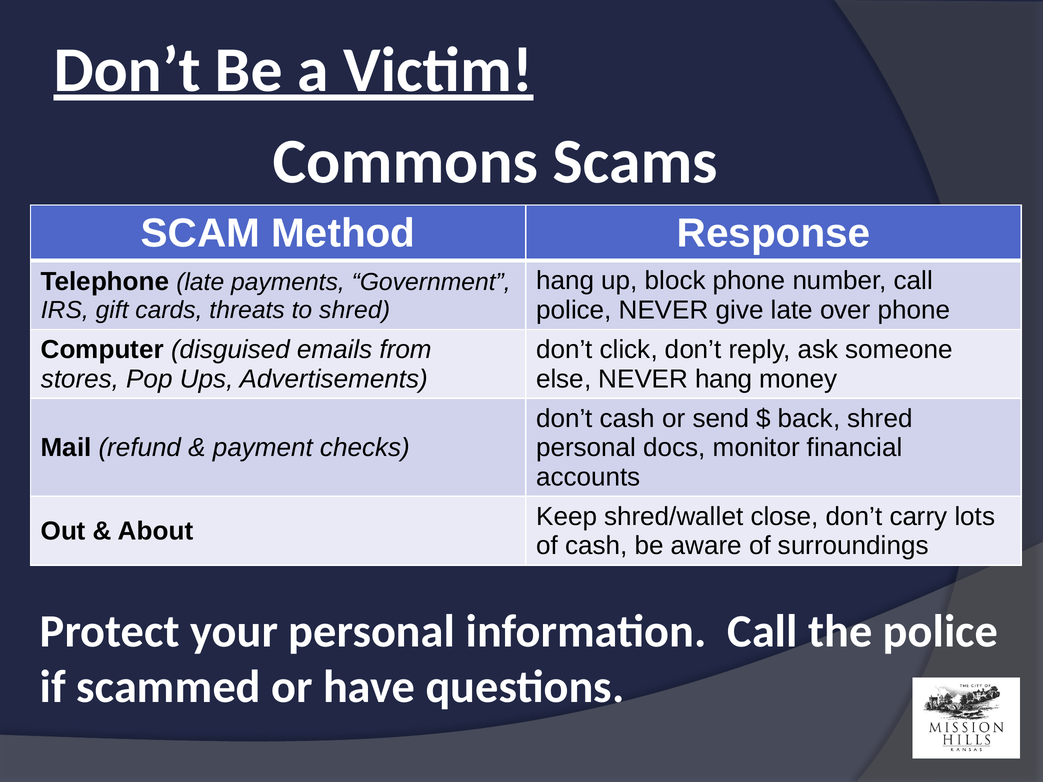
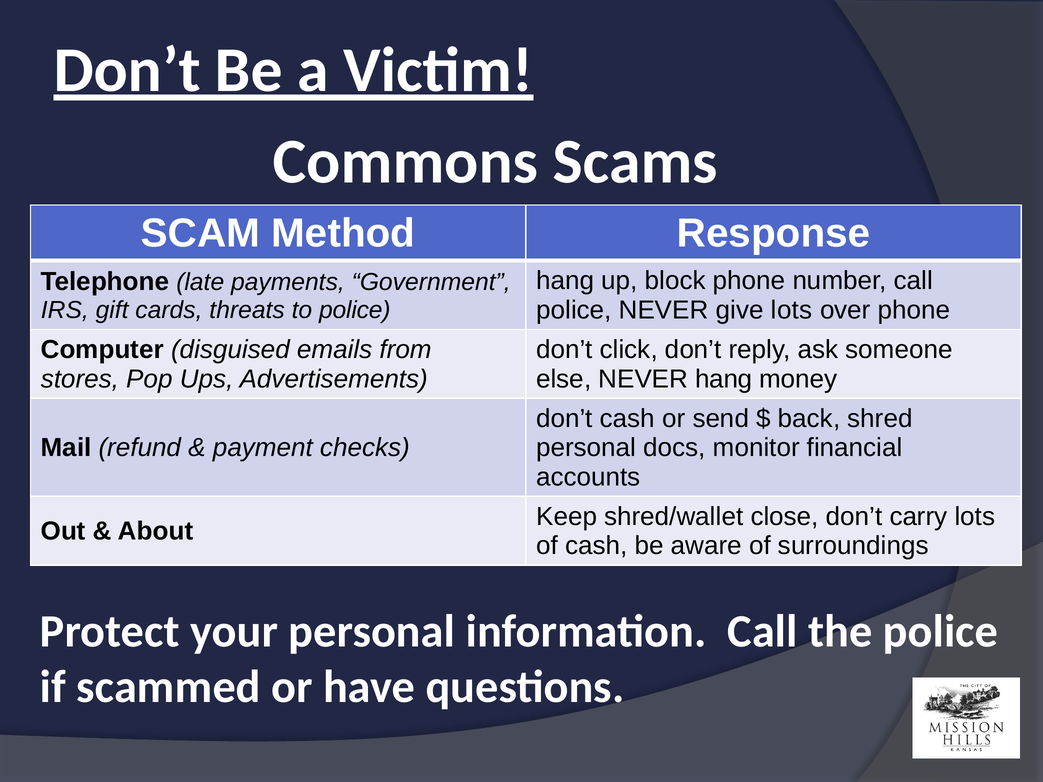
give late: late -> lots (792, 310)
to shred: shred -> police (355, 310)
